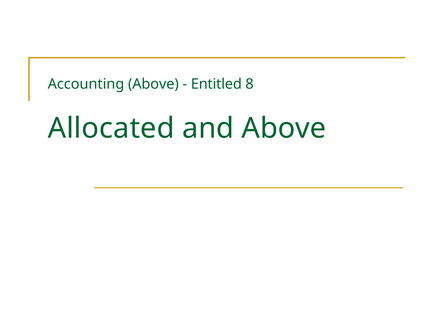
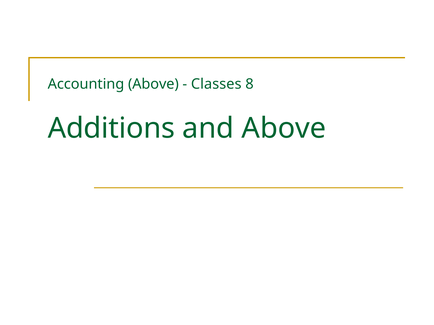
Entitled: Entitled -> Classes (216, 84)
Allocated: Allocated -> Additions (111, 129)
